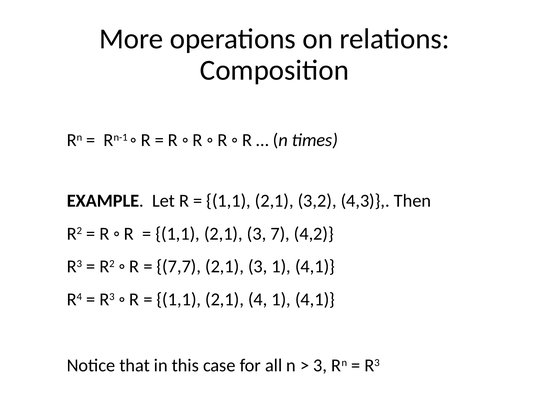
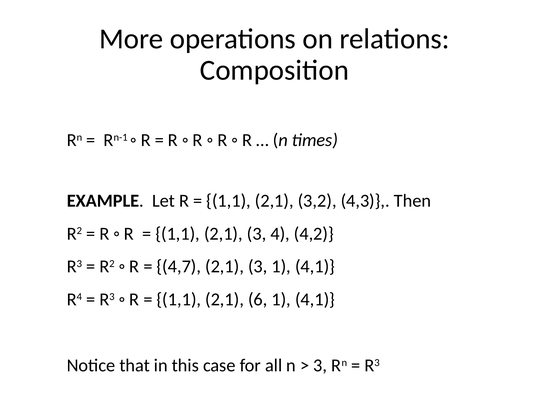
7: 7 -> 4 (280, 234)
7,7: 7,7 -> 4,7 (179, 266)
4: 4 -> 6 (258, 299)
